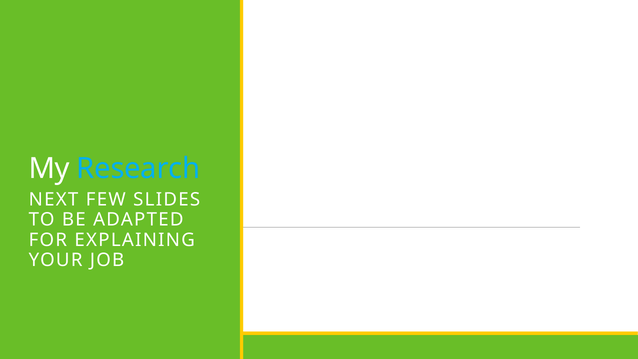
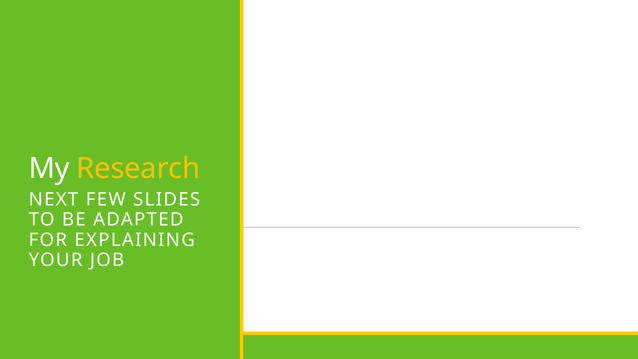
Research colour: light blue -> yellow (138, 169)
